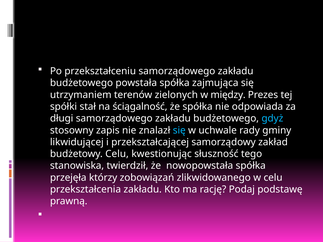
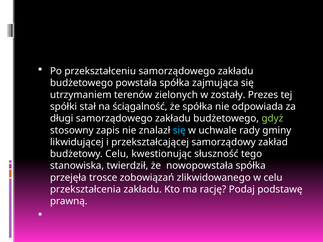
między: między -> zostały (228, 95)
gdyż colour: light blue -> light green (272, 119)
którzy: którzy -> trosce (103, 178)
